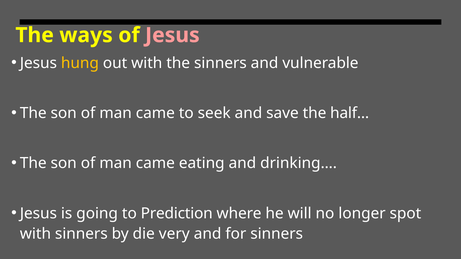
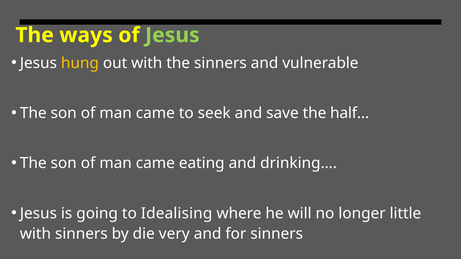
Jesus colour: pink -> light green (172, 35)
Prediction: Prediction -> Idealising (177, 214)
spot: spot -> little (405, 214)
